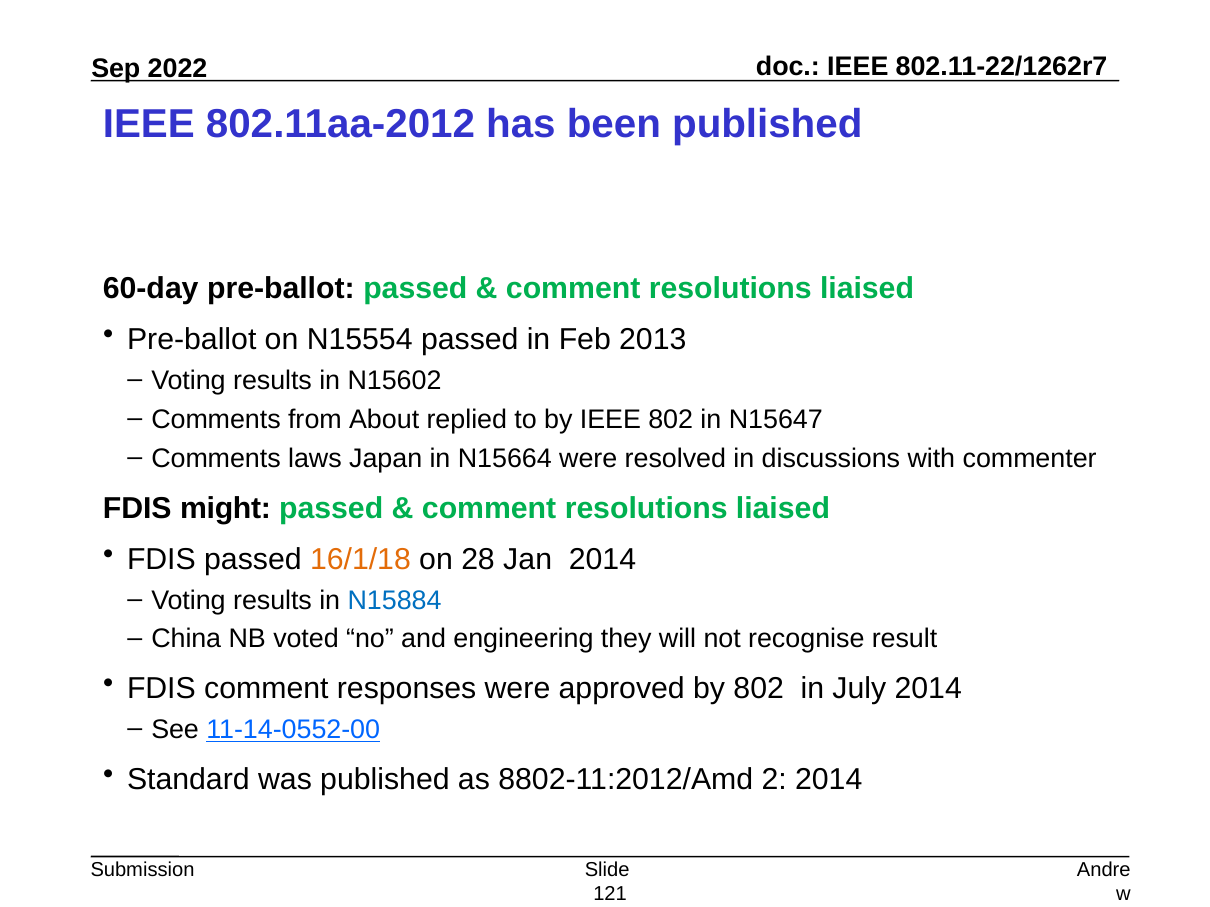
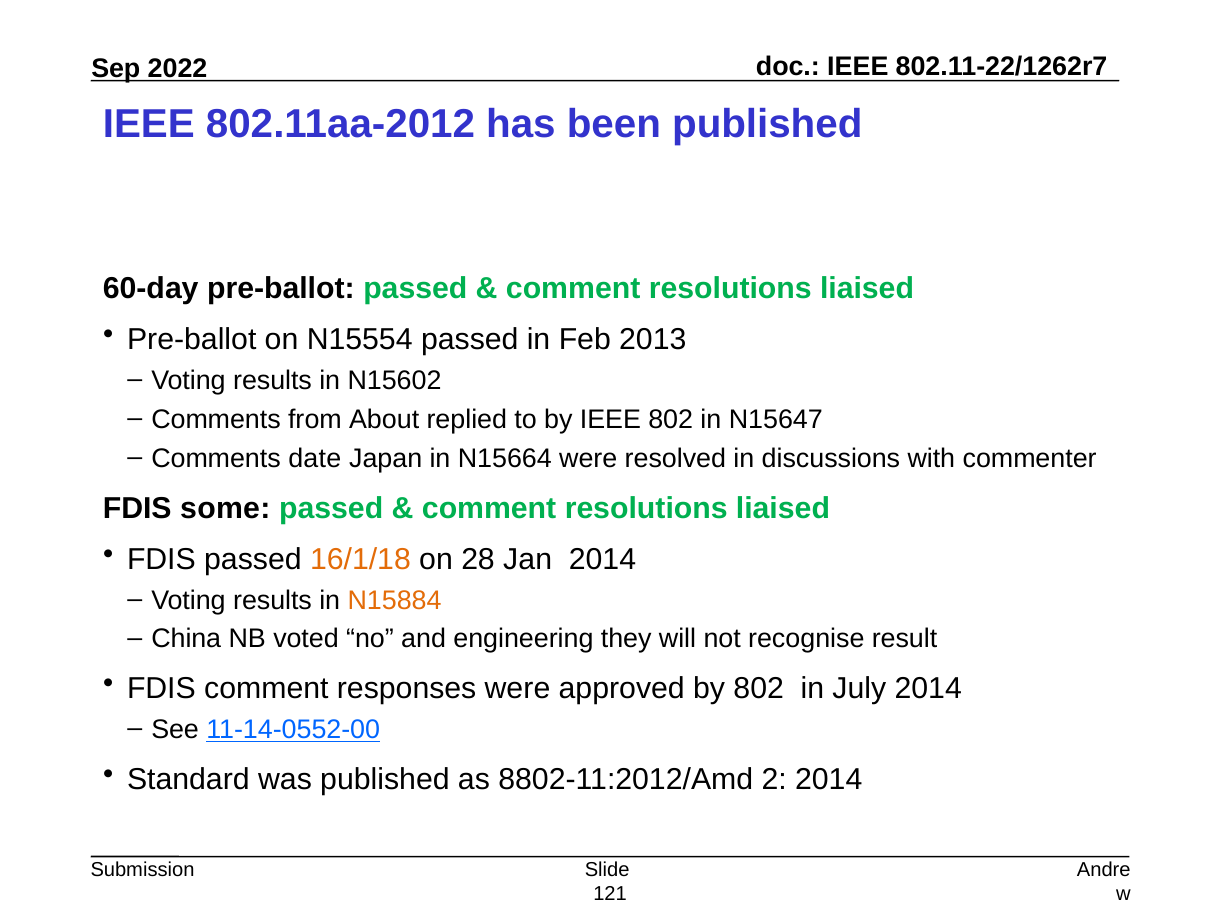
laws: laws -> date (315, 459)
might: might -> some (225, 508)
N15884 colour: blue -> orange (395, 601)
